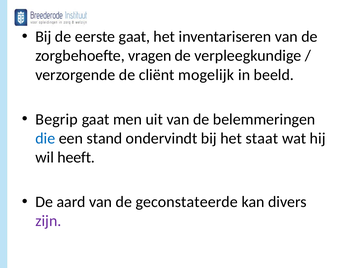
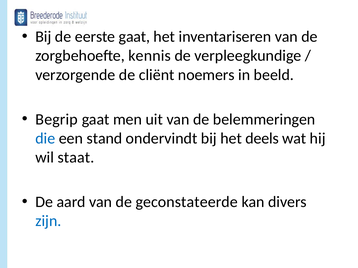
vragen: vragen -> kennis (150, 56)
mogelijk: mogelijk -> noemers (206, 75)
staat: staat -> deels (262, 139)
heeft: heeft -> staat (76, 158)
zijn colour: purple -> blue (48, 221)
